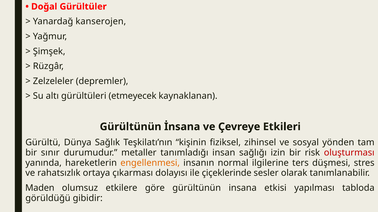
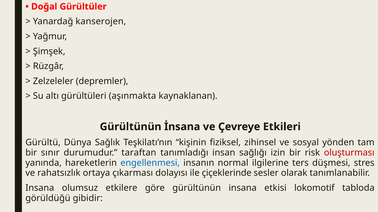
etmeyecek: etmeyecek -> aşınmakta (132, 96)
metaller: metaller -> taraftan (139, 153)
engellenmesi colour: orange -> blue (150, 163)
Maden: Maden -> Insana (40, 188)
yapılması: yapılması -> lokomotif (314, 188)
